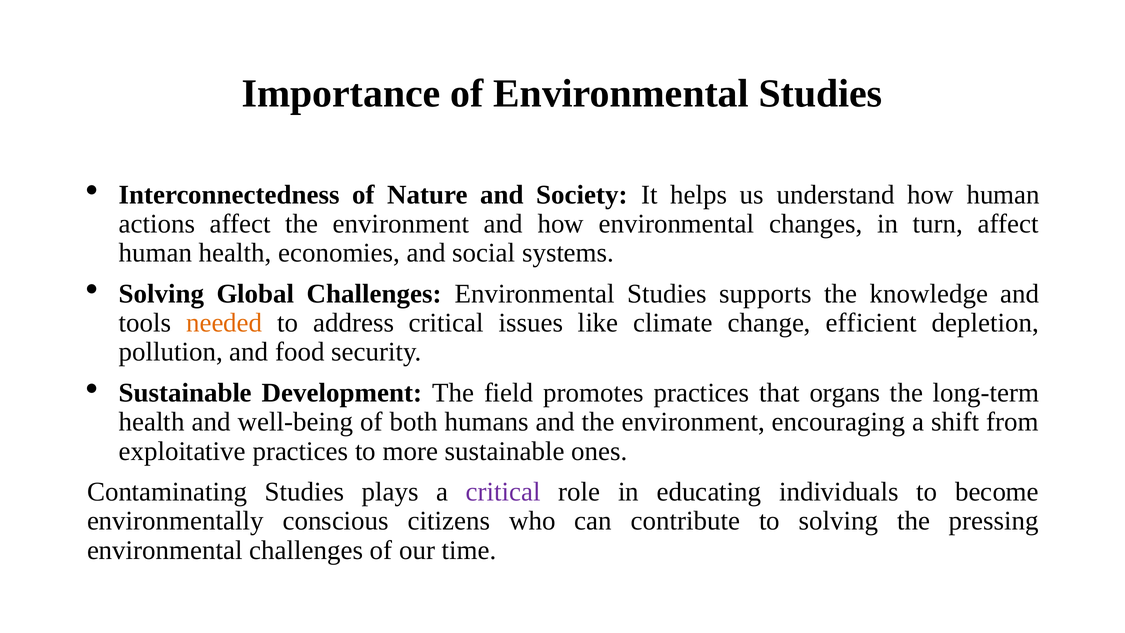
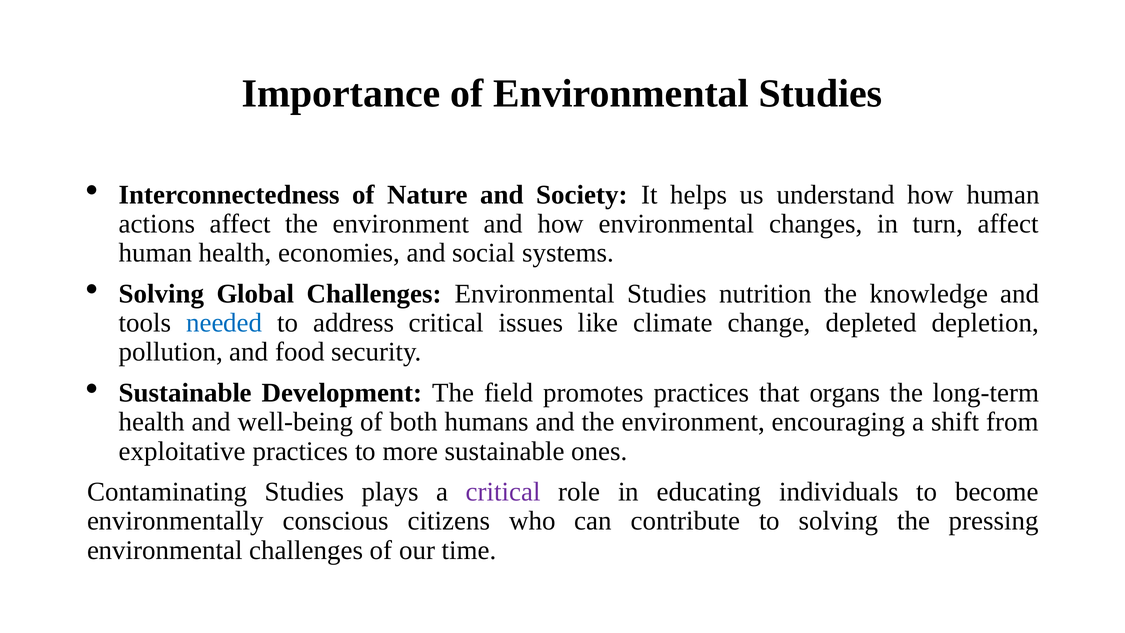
supports: supports -> nutrition (766, 294)
needed colour: orange -> blue (224, 323)
efficient: efficient -> depleted (871, 323)
